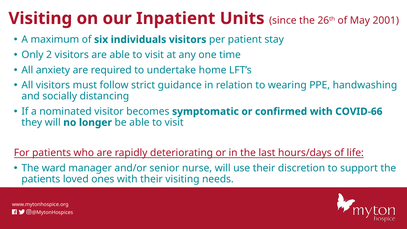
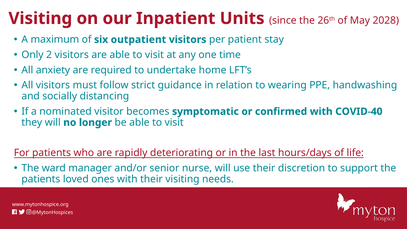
2001: 2001 -> 2028 (386, 21)
individuals: individuals -> outpatient (138, 40)
COVID-66: COVID-66 -> COVID-40 (359, 111)
